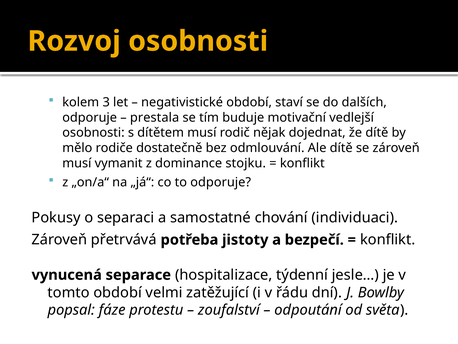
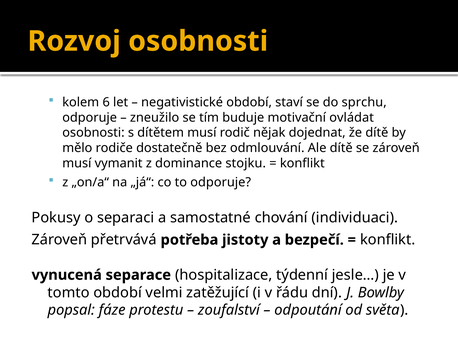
3: 3 -> 6 (106, 102)
dalších: dalších -> sprchu (364, 102)
prestala: prestala -> zneužilo (155, 117)
vedlejší: vedlejší -> ovládat (352, 117)
